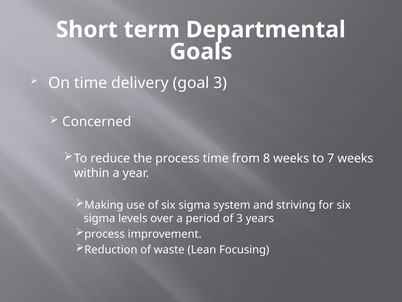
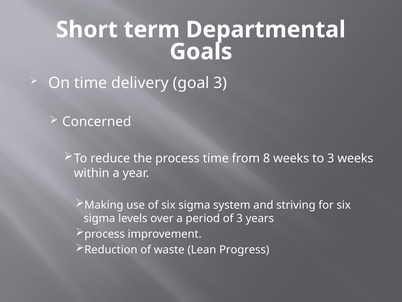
to 7: 7 -> 3 (331, 158)
Focusing: Focusing -> Progress (244, 249)
